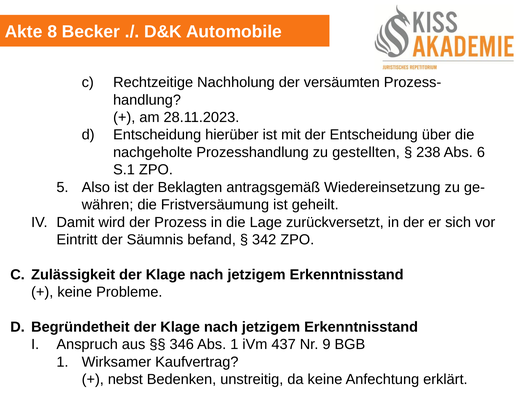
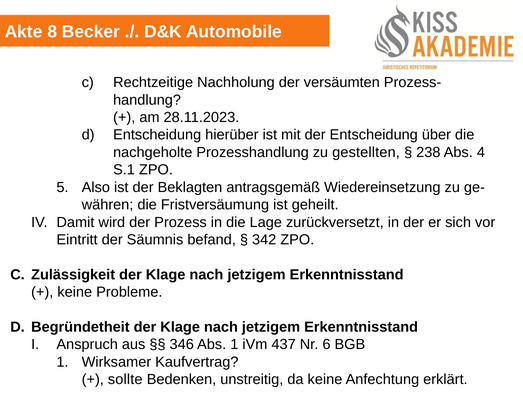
6: 6 -> 4 (481, 152)
9: 9 -> 6 (326, 344)
nebst: nebst -> sollte (125, 379)
